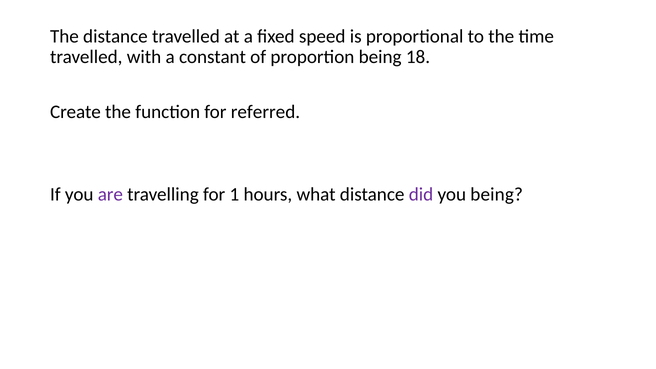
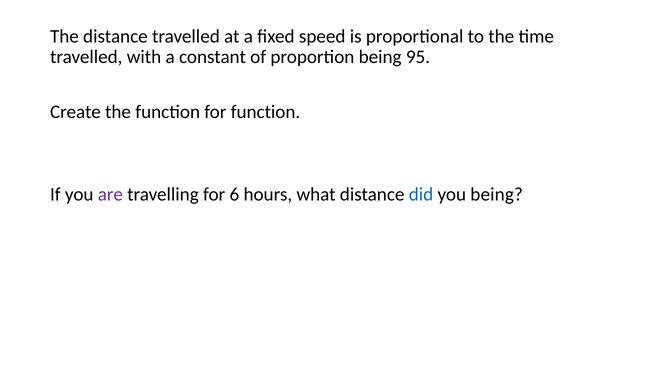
18: 18 -> 95 (418, 57)
for referred: referred -> function (265, 112)
1: 1 -> 6 (234, 194)
did colour: purple -> blue (421, 194)
